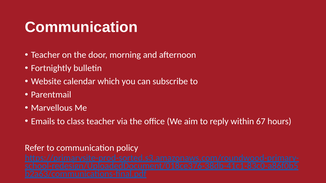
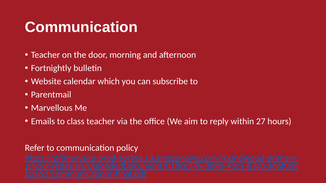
67: 67 -> 27 (261, 122)
